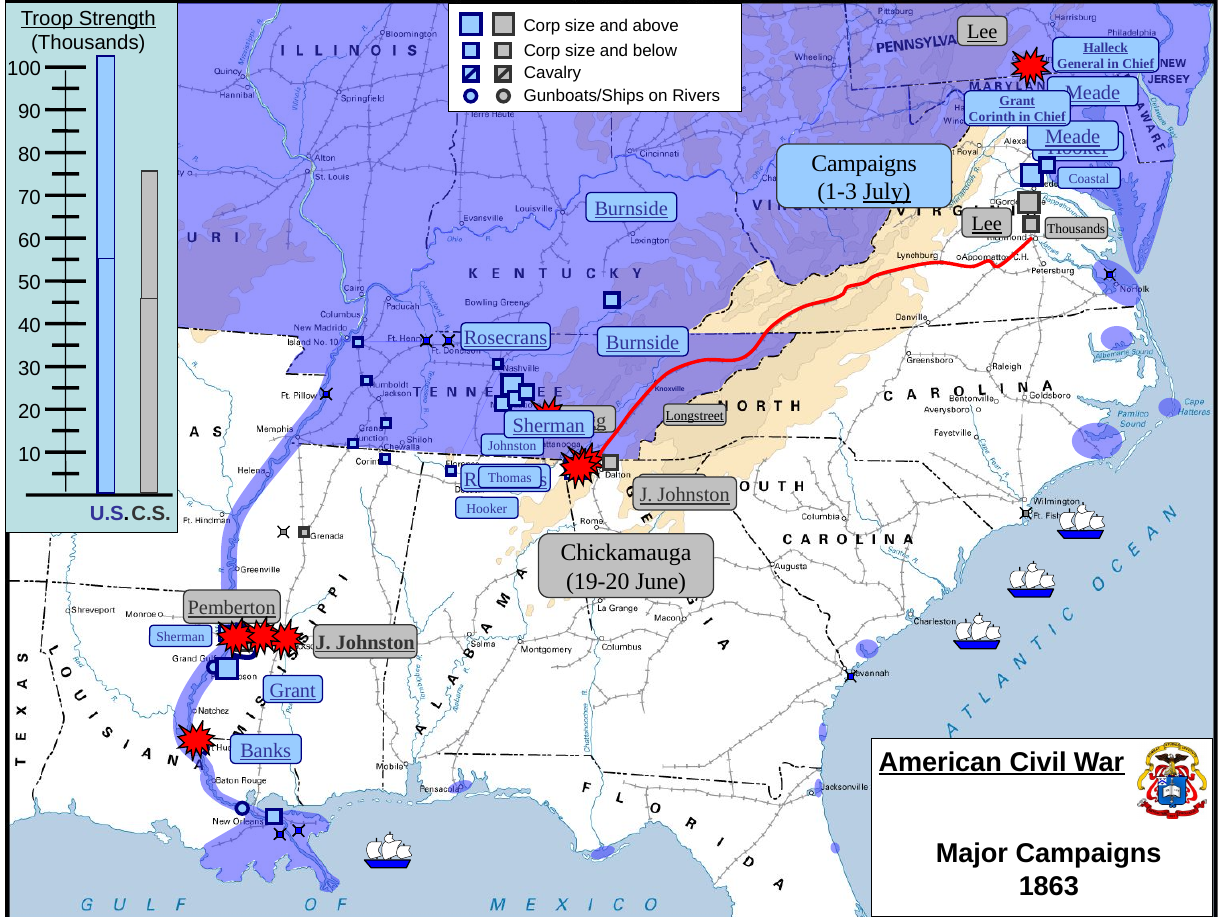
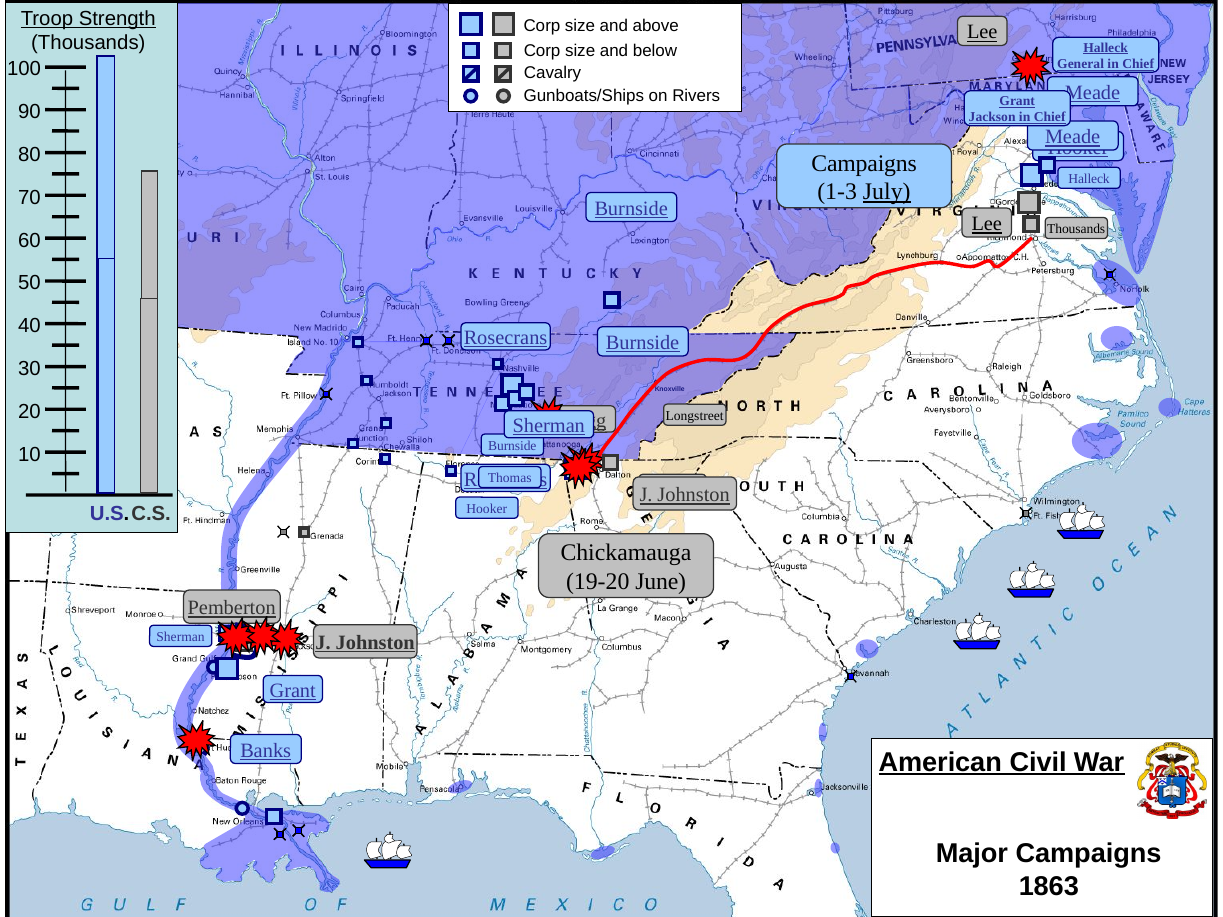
Corinth: Corinth -> Jackson (992, 117)
Coastal: Coastal -> Halleck (1089, 179)
Longstreet underline: present -> none (695, 416)
Johnston: Johnston -> Burnside (512, 446)
